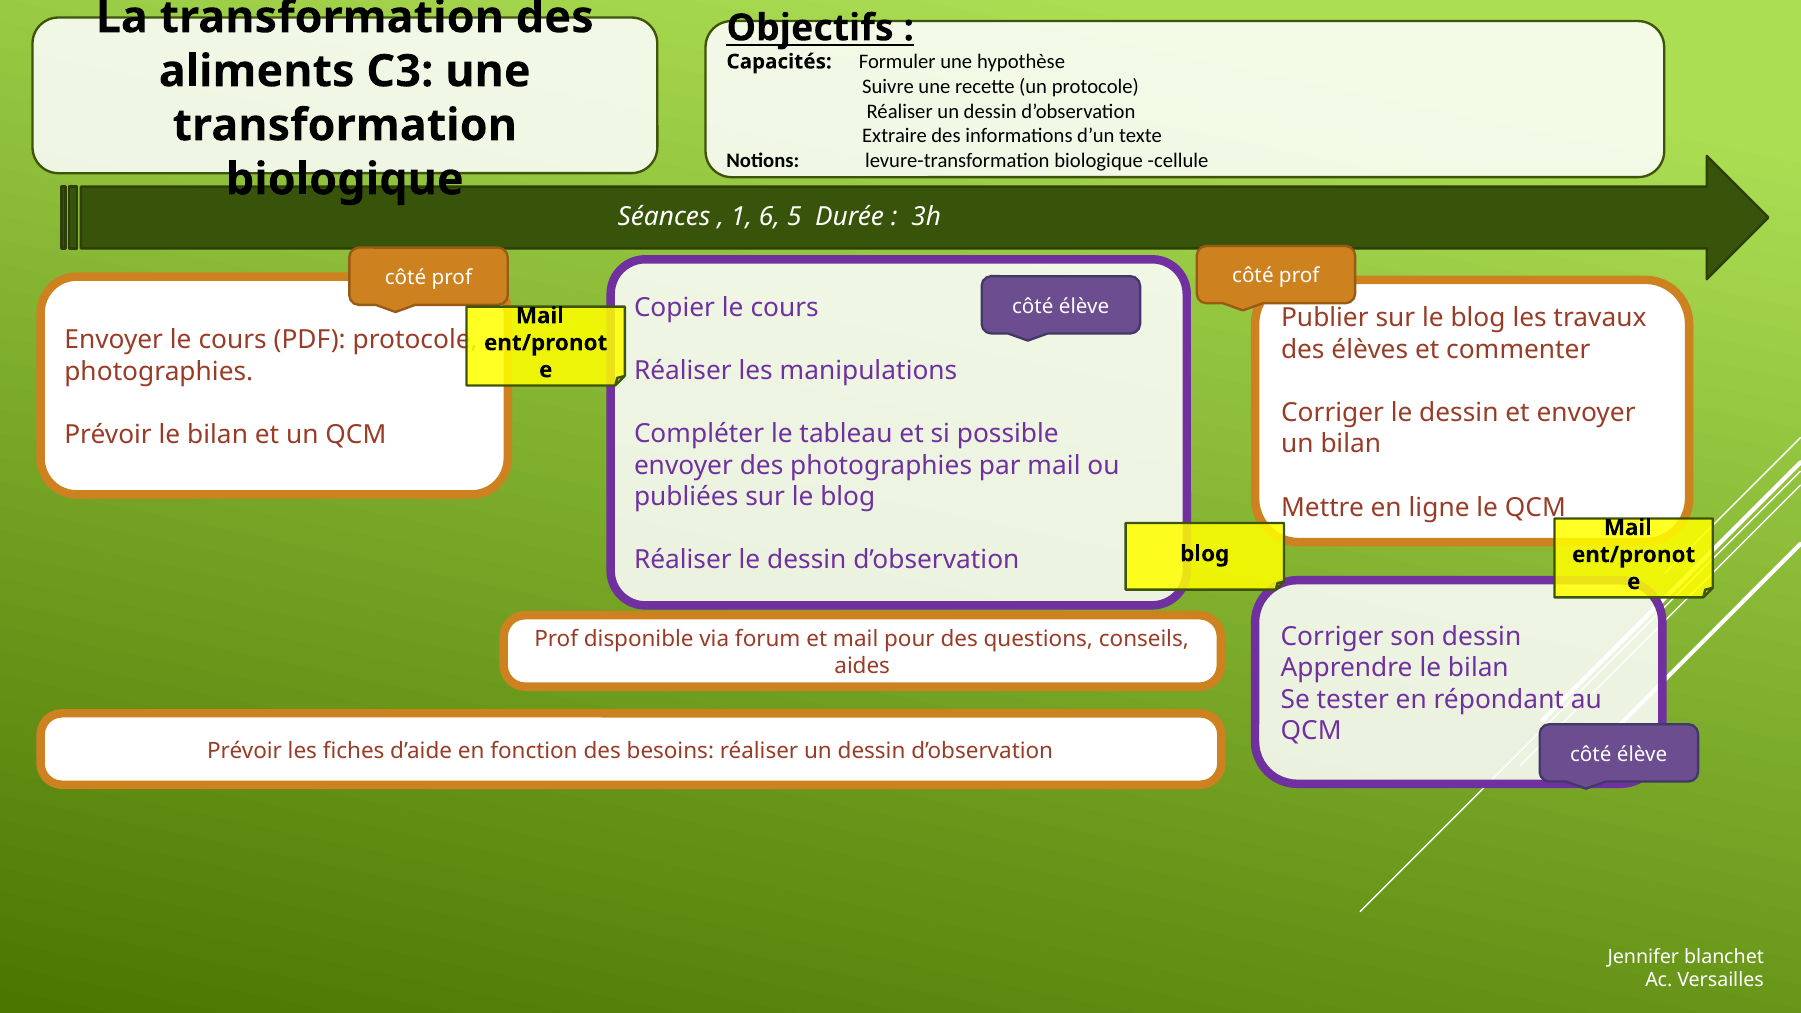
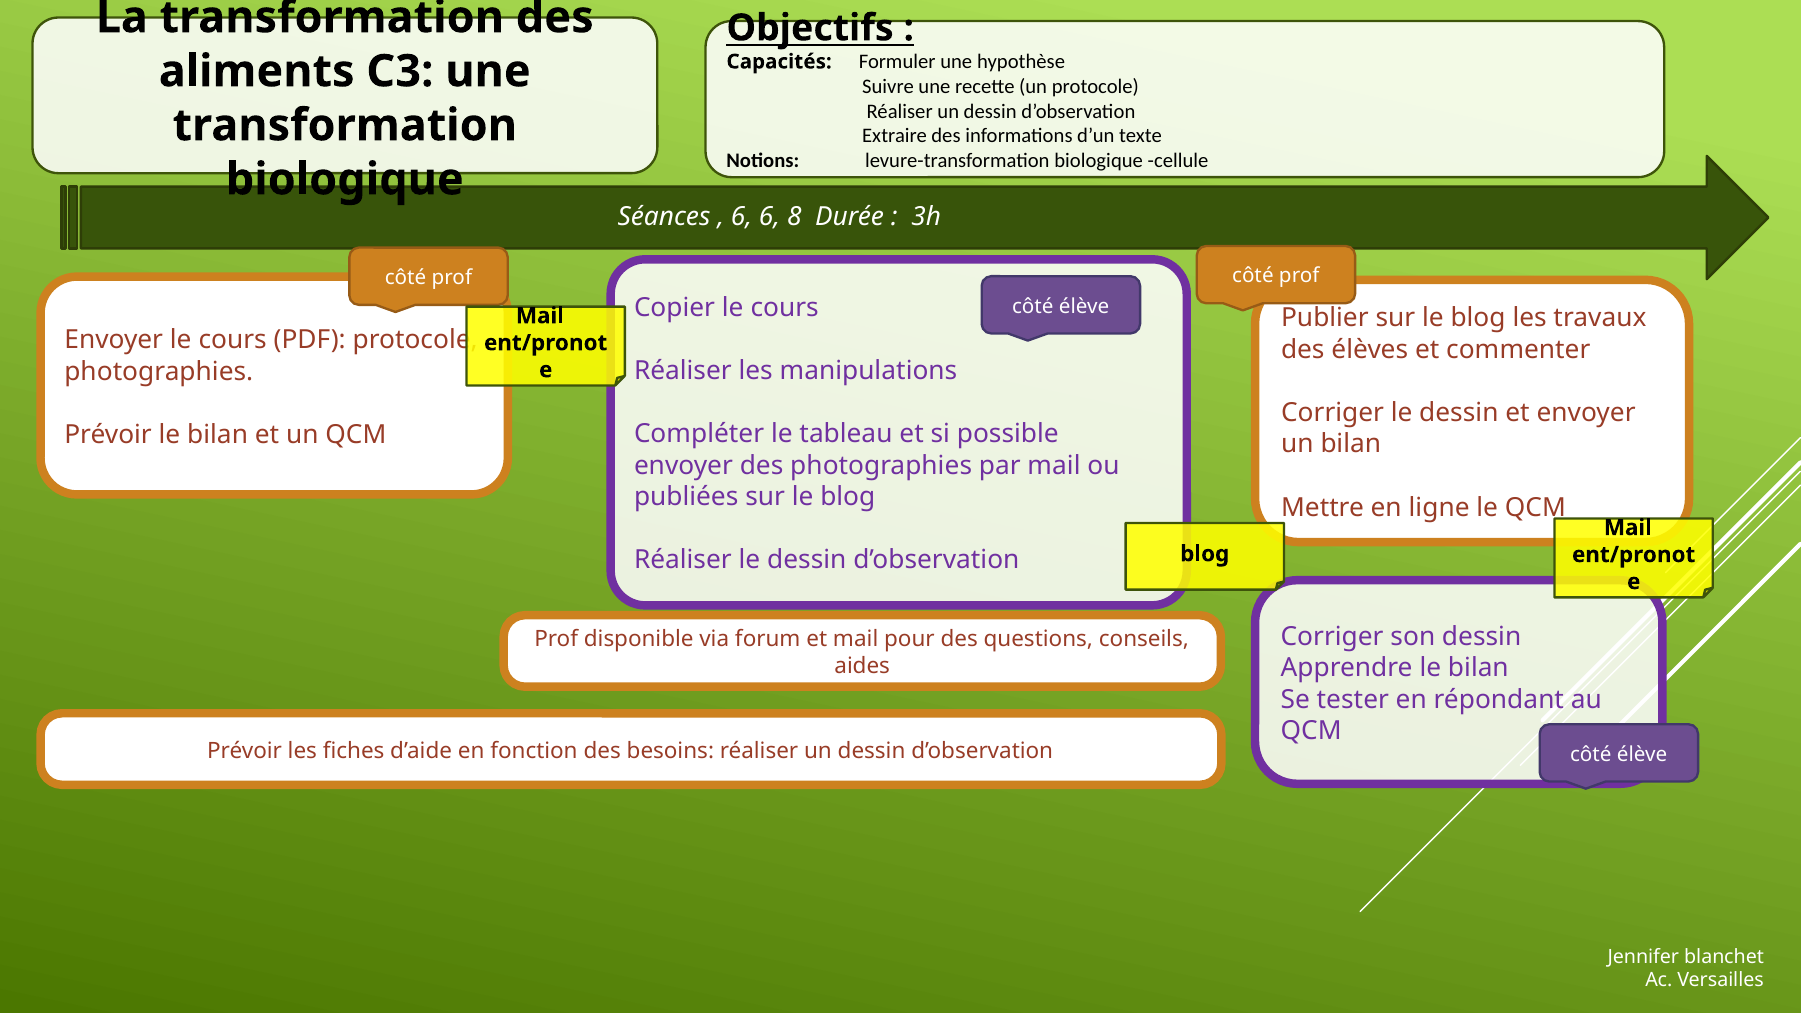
1: 1 -> 6 (741, 217)
5: 5 -> 8 (794, 217)
